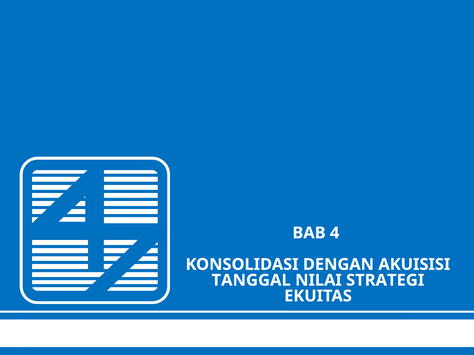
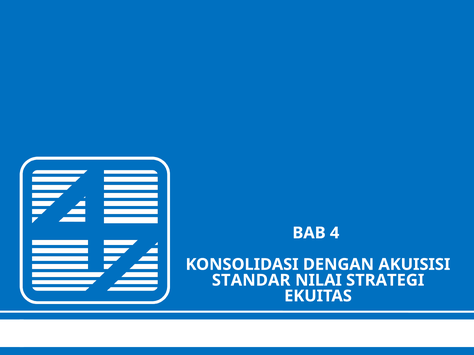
TANGGAL: TANGGAL -> STANDAR (251, 281)
